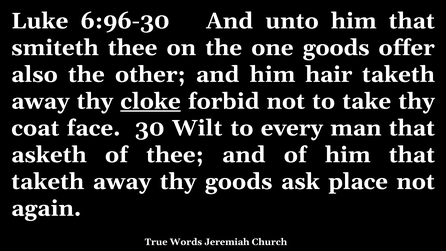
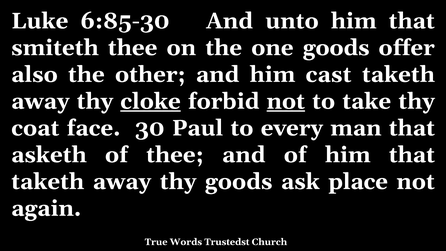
6:96-30: 6:96-30 -> 6:85-30 (125, 21)
hair: hair -> cast (328, 75)
not underline: none -> present (286, 101)
Wilt: Wilt -> Paul (198, 128)
Jeremiah: Jeremiah -> Trustedst (227, 242)
